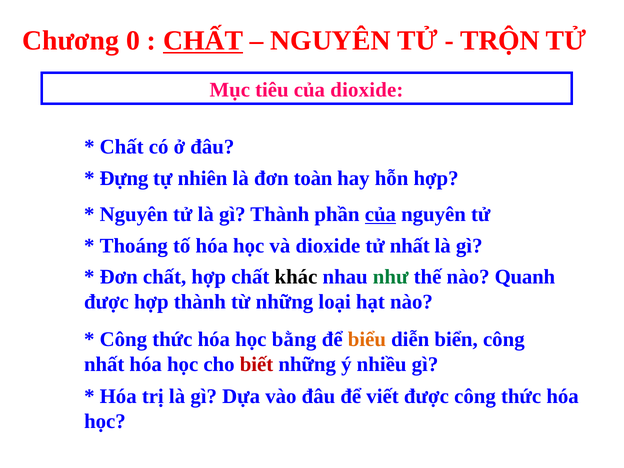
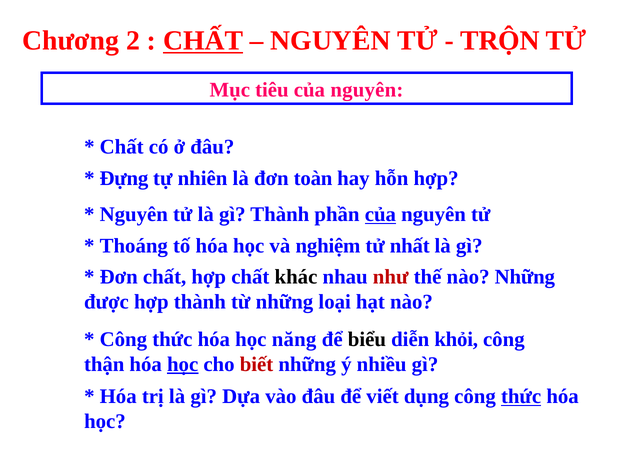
0: 0 -> 2 (133, 41)
tiêu của dioxide: dioxide -> nguyên (367, 90)
và dioxide: dioxide -> nghiệm (328, 246)
như colour: green -> red (391, 277)
nào Quanh: Quanh -> Những (525, 277)
bằng: bằng -> năng (294, 339)
biểu colour: orange -> black (367, 339)
biển: biển -> khỏi (456, 339)
nhất: nhất -> thận (104, 364)
học underline: none -> present (183, 364)
viết được: được -> dụng (426, 397)
thức underline: none -> present (521, 397)
